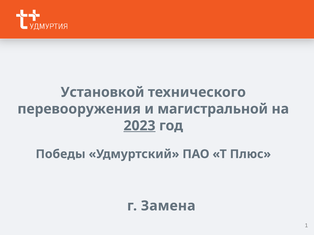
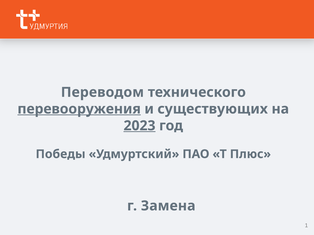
Установкой: Установкой -> Переводом (102, 92)
перевооружения underline: none -> present (79, 109)
магистральной: магистральной -> существующих (213, 109)
